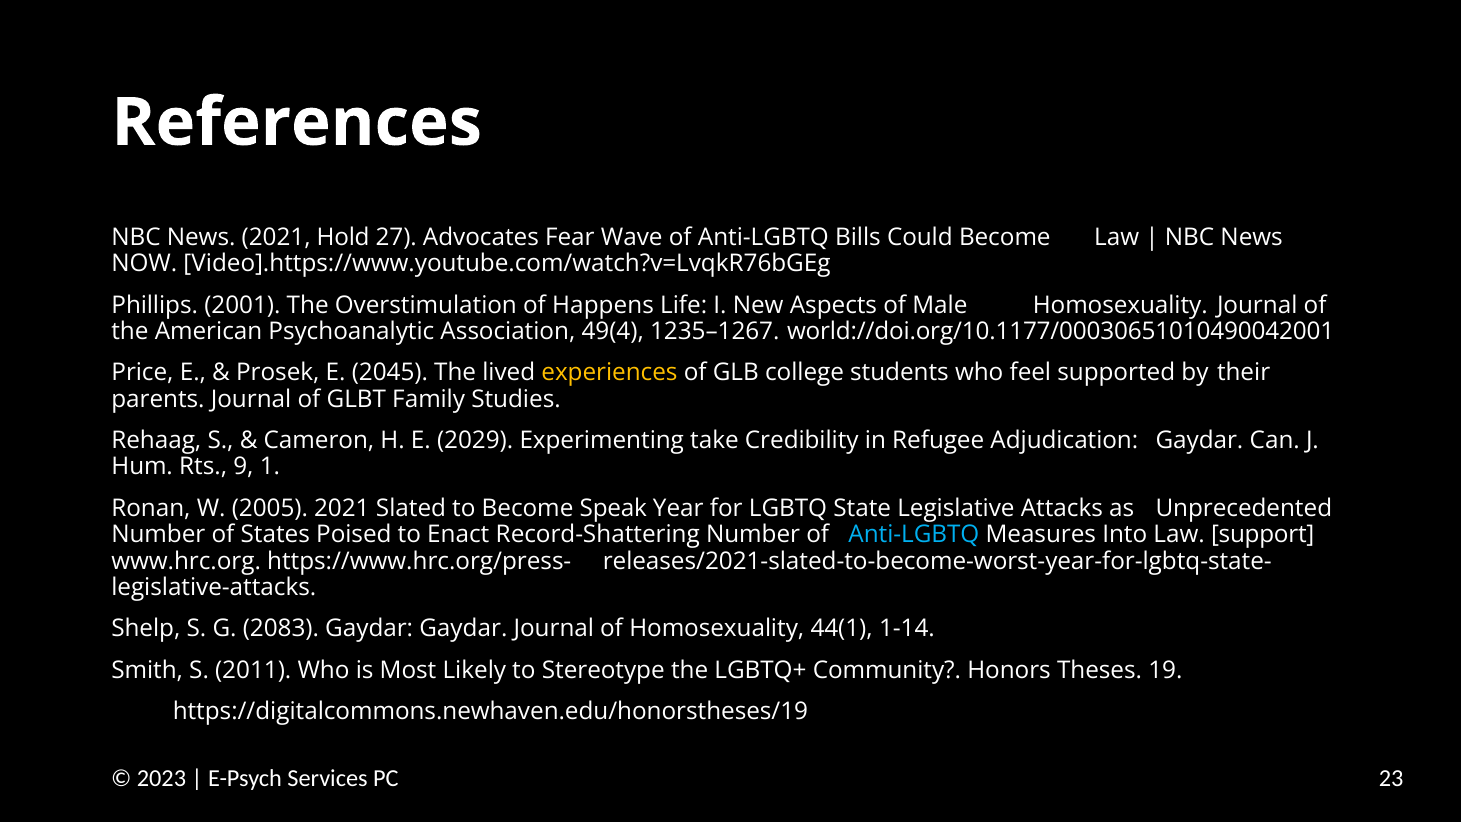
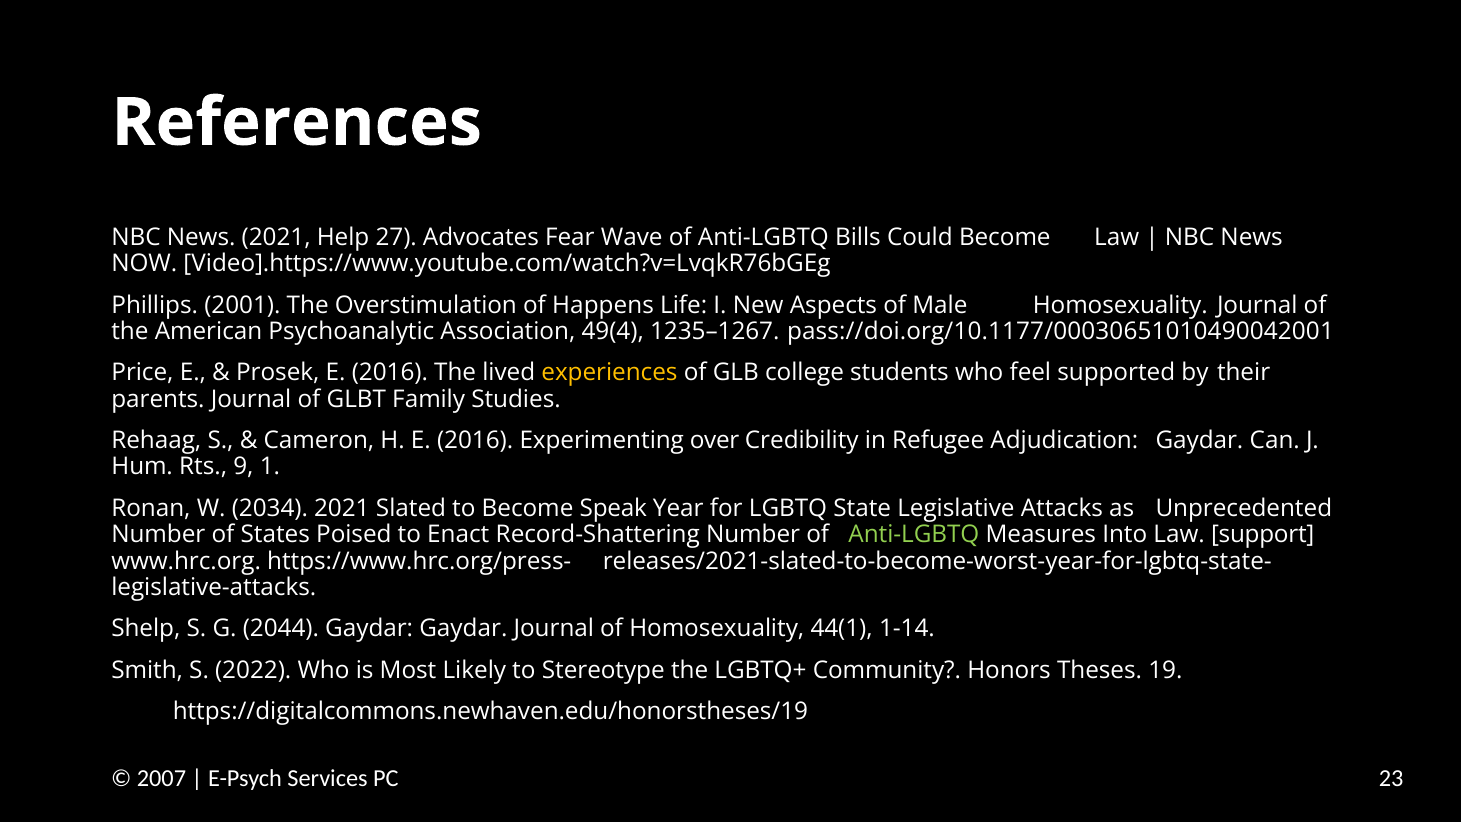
Hold: Hold -> Help (343, 237)
world://doi.org/10.1177/00030651010490042001: world://doi.org/10.1177/00030651010490042001 -> pass://doi.org/10.1177/00030651010490042001 (1060, 331)
Prosek E 2045: 2045 -> 2016 (390, 373)
H E 2029: 2029 -> 2016 (475, 441)
take: take -> over (715, 441)
2005: 2005 -> 2034 (270, 508)
Anti-LGBTQ colour: light blue -> light green (914, 535)
2083: 2083 -> 2044 (281, 629)
2011: 2011 -> 2022 (253, 670)
2023: 2023 -> 2007 (162, 778)
